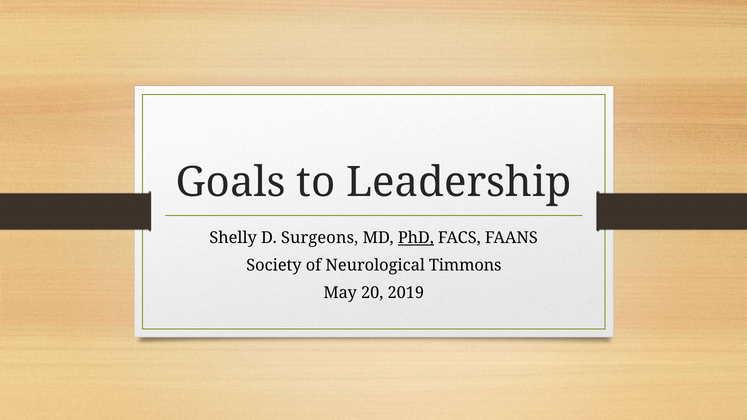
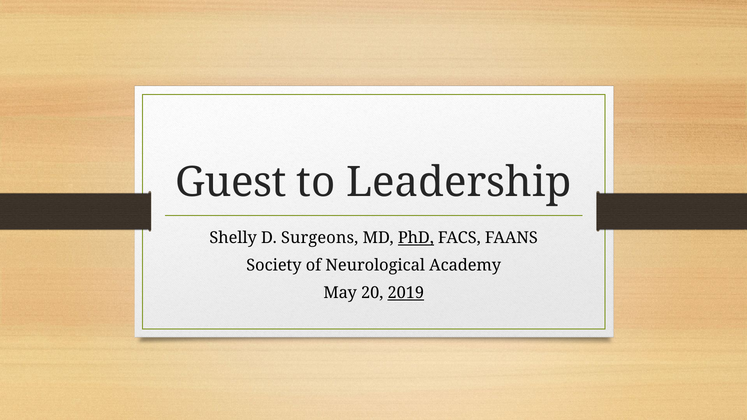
Goals: Goals -> Guest (231, 182)
Timmons: Timmons -> Academy (465, 265)
2019 underline: none -> present (406, 293)
